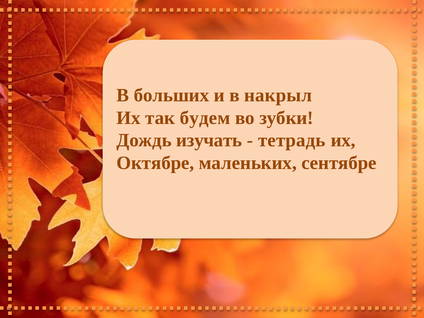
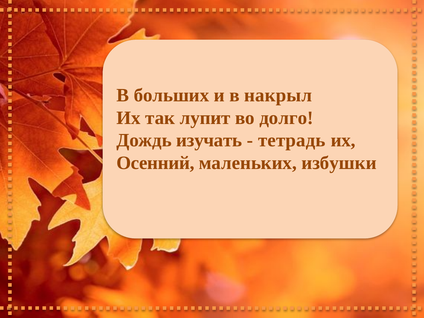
будем: будем -> лупит (205, 118)
зубки: зубки -> долго (286, 118)
Октябре: Октябре -> Осенний (155, 163)
сентябре: сентябре -> избушки (339, 163)
